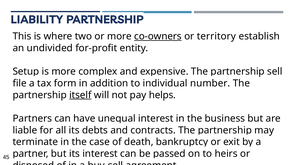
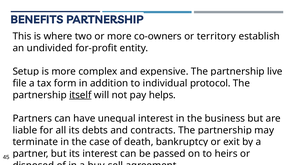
LIABILITY: LIABILITY -> BENEFITS (37, 20)
co-owners underline: present -> none (158, 36)
sell: sell -> live (275, 72)
number: number -> protocol (210, 83)
